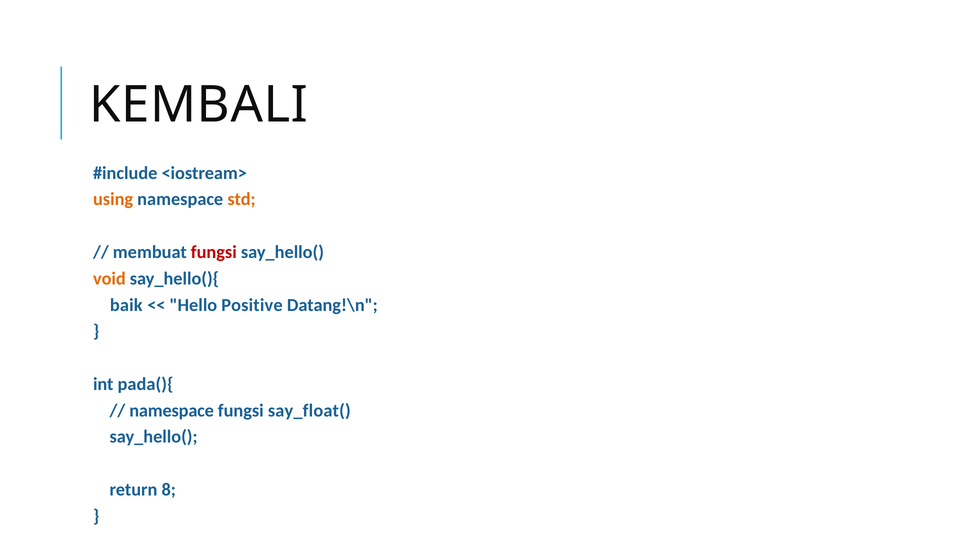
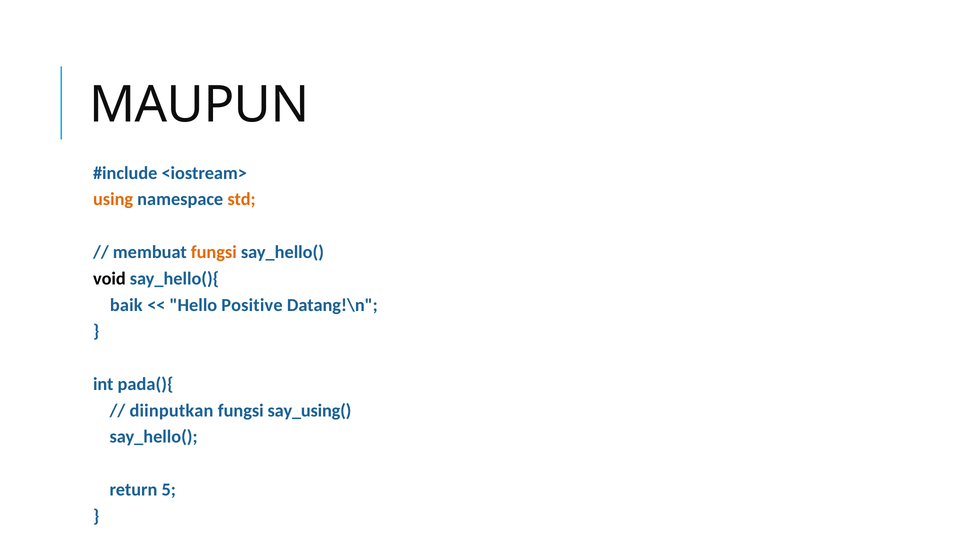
KEMBALI: KEMBALI -> MAUPUN (199, 105)
fungsi colour: red -> orange (214, 252)
void colour: orange -> black (109, 278)
namespace: namespace -> diinputkan (171, 410)
say_float(: say_float( -> say_using( (309, 410)
8: 8 -> 5 (169, 489)
